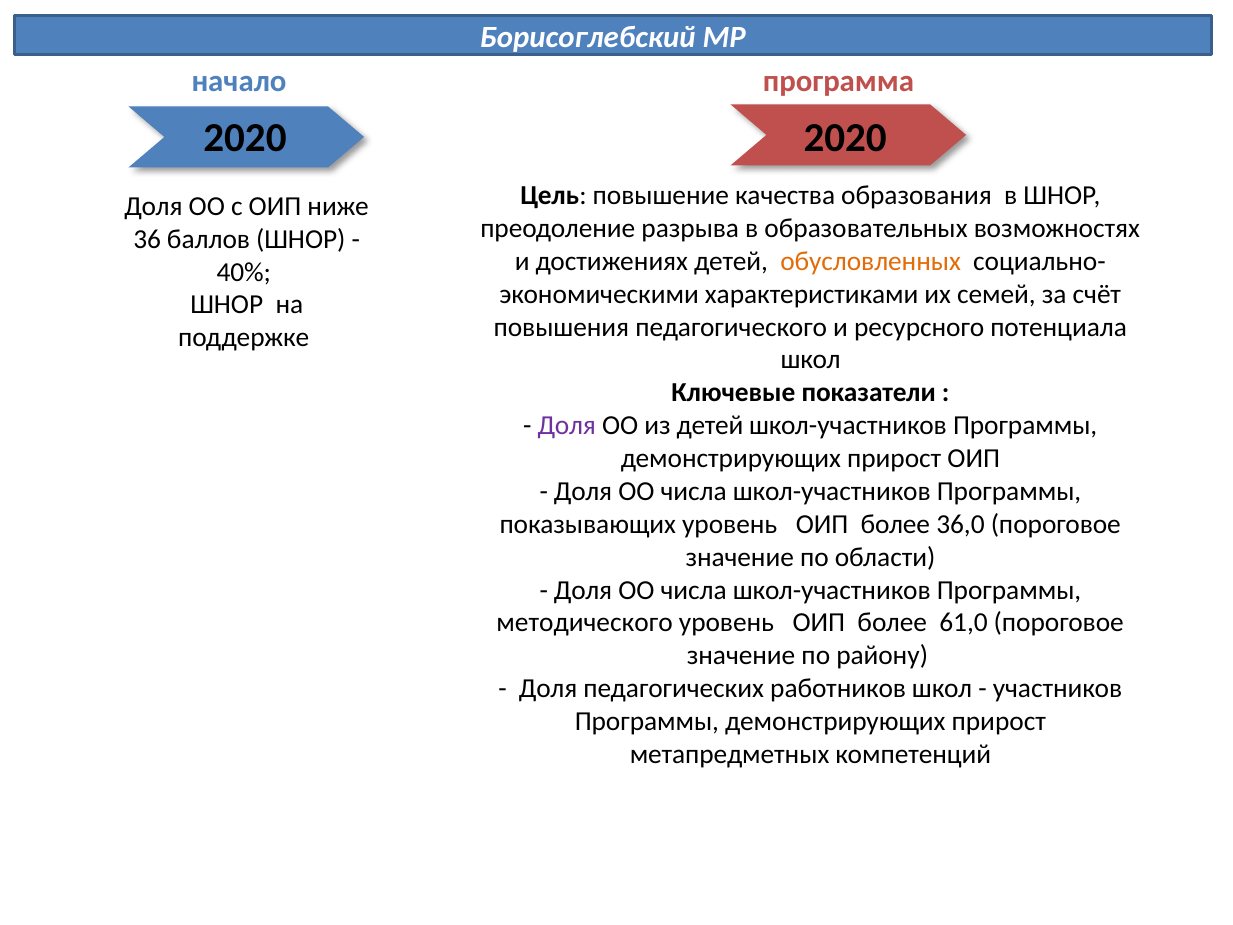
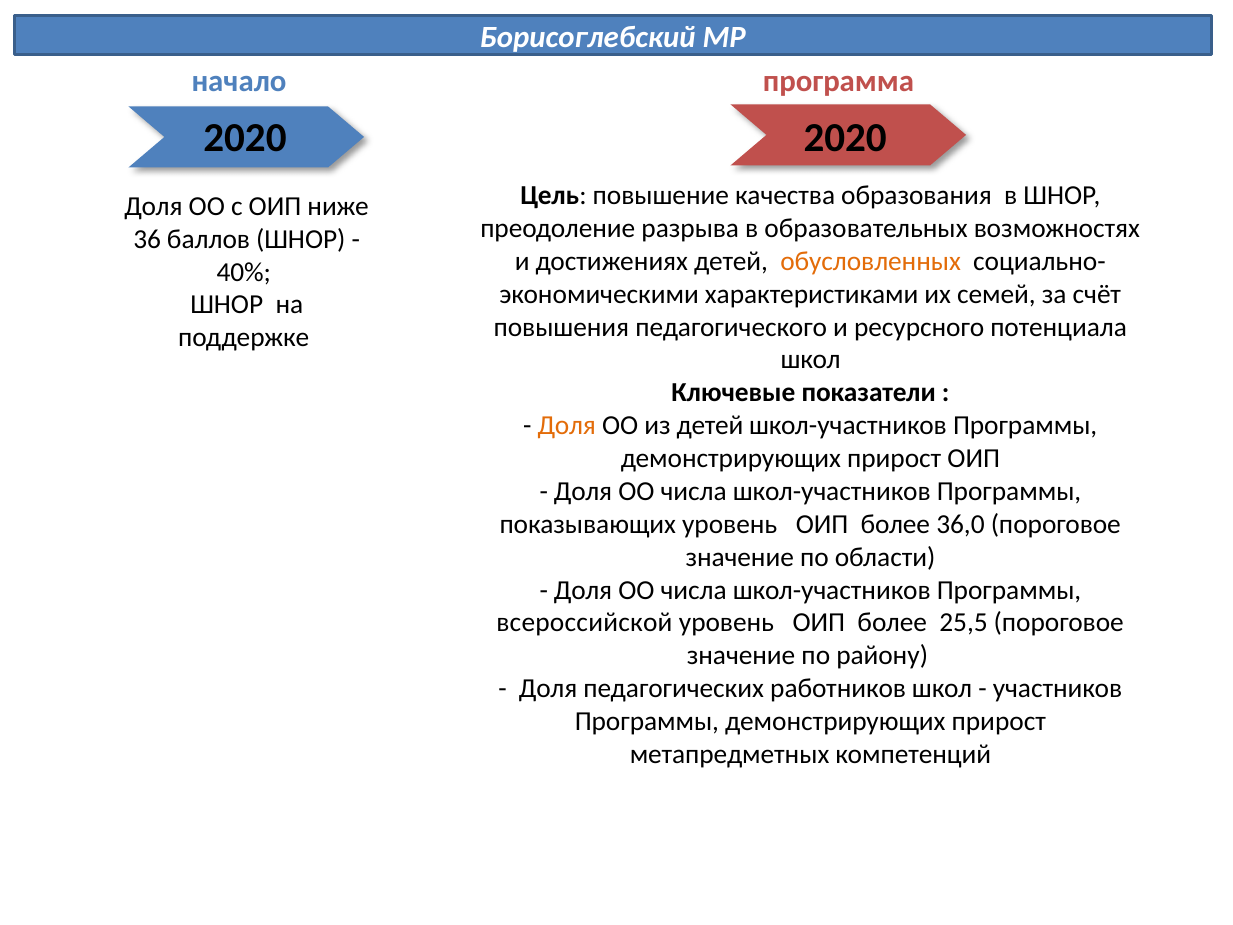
Доля colour: purple -> orange (567, 426)
методического: методического -> всероссийской (584, 623)
61,0: 61,0 -> 25,5 (964, 623)
